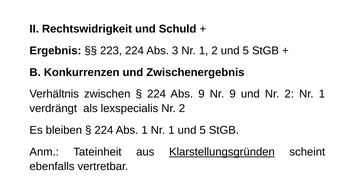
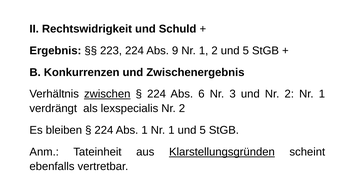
3: 3 -> 9 (175, 51)
zwischen underline: none -> present (107, 94)
Abs 9: 9 -> 6 (201, 94)
Nr 9: 9 -> 3 (233, 94)
